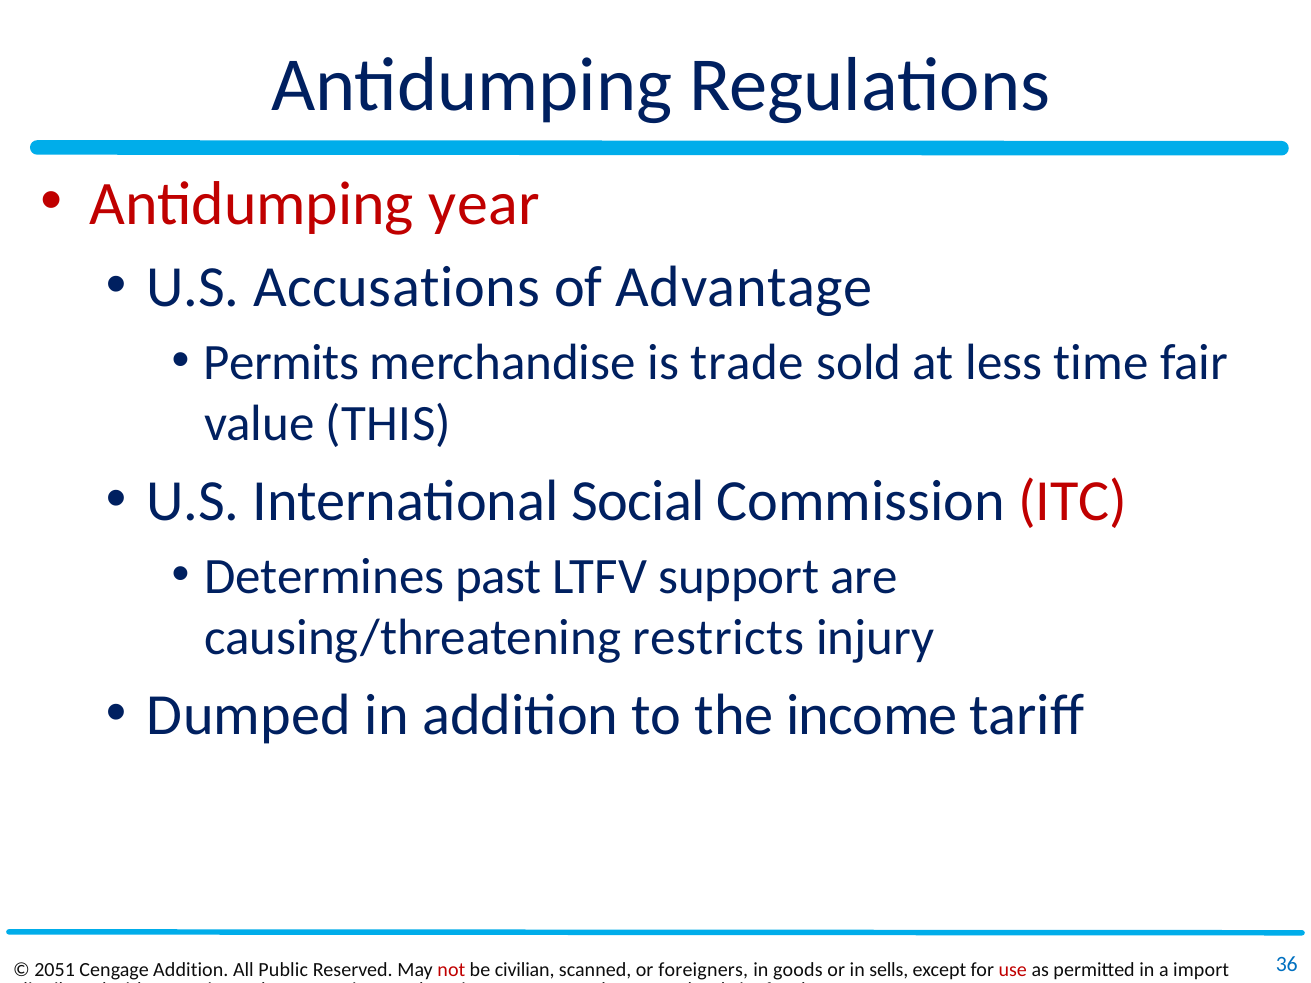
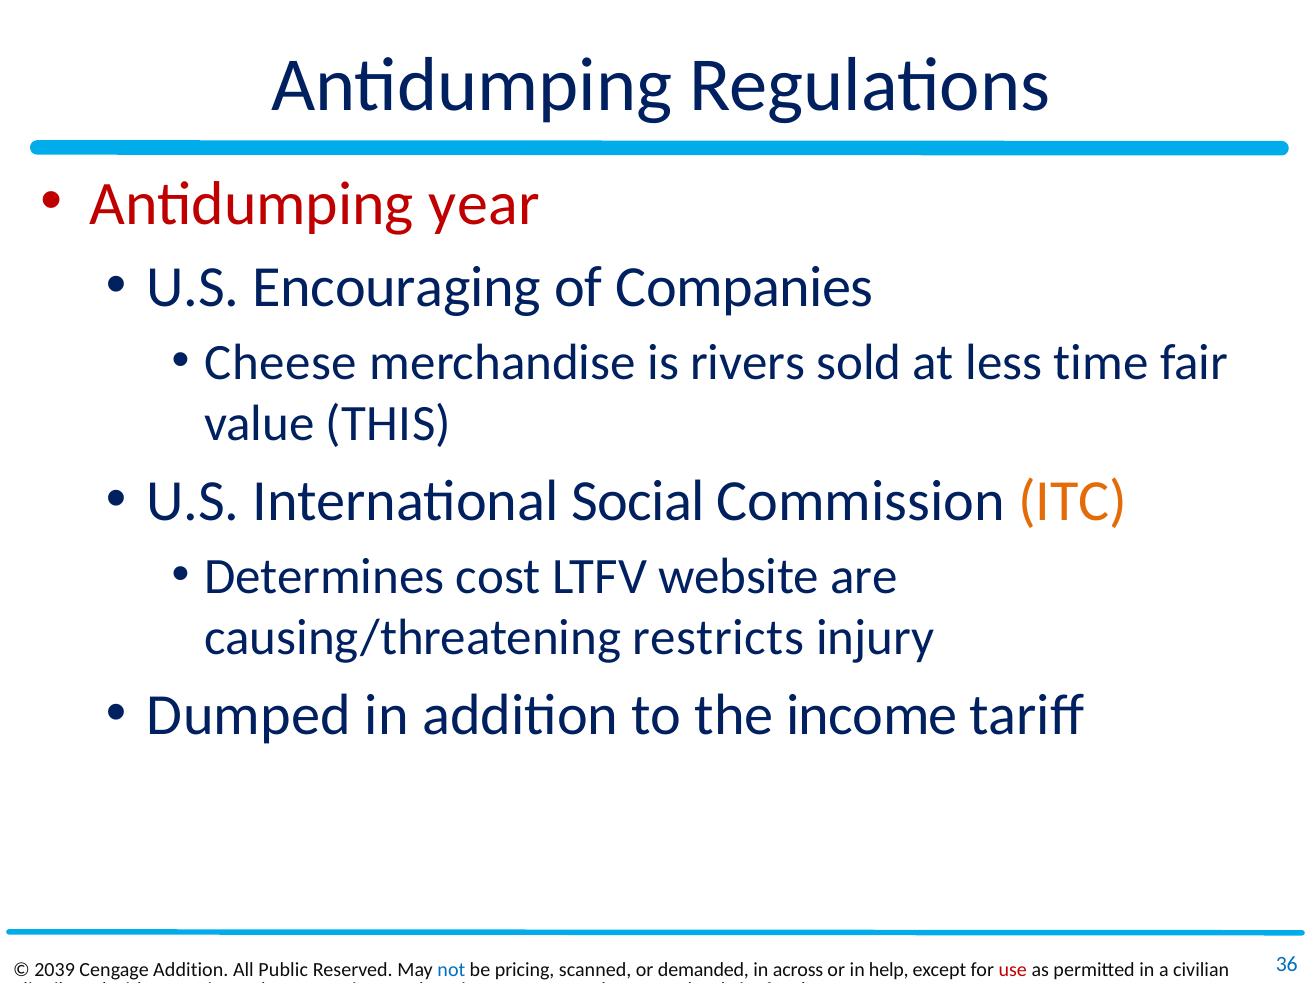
Accusations: Accusations -> Encouraging (397, 287)
Advantage: Advantage -> Companies (745, 287)
Permits: Permits -> Cheese (281, 362)
trade: trade -> rivers (748, 362)
ITC colour: red -> orange (1073, 501)
past: past -> cost (498, 576)
LTFV support: support -> website (739, 576)
2051: 2051 -> 2039 (55, 970)
not colour: red -> blue (451, 970)
civilian: civilian -> pricing (525, 970)
foreigners: foreigners -> demanded (703, 970)
goods: goods -> across (798, 970)
sells: sells -> help (889, 970)
import: import -> civilian (1201, 970)
